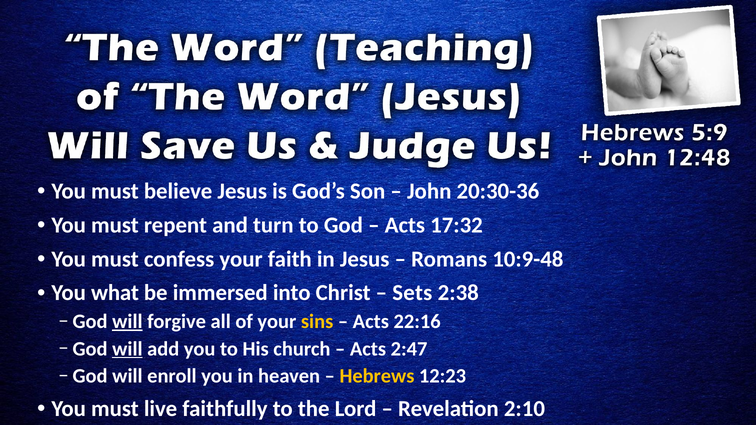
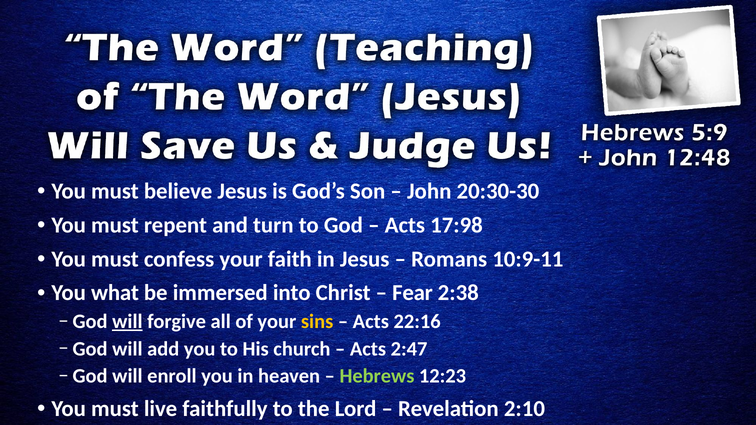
20:30-36: 20:30-36 -> 20:30-30 (498, 191)
17:32: 17:32 -> 17:98 (457, 225)
10:9-48: 10:9-48 -> 10:9-11 (528, 259)
Sets: Sets -> Fear (412, 293)
will underline: present -> none (127, 349)
Hebrews colour: yellow -> light green (377, 376)
